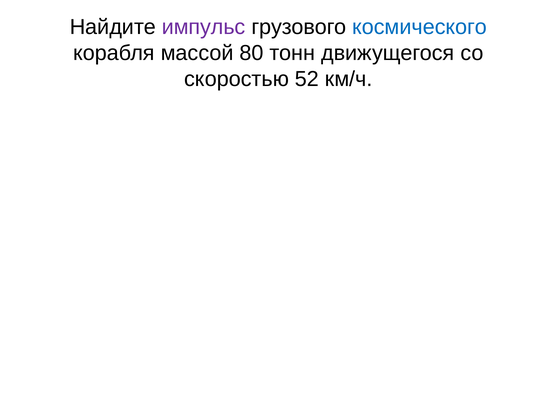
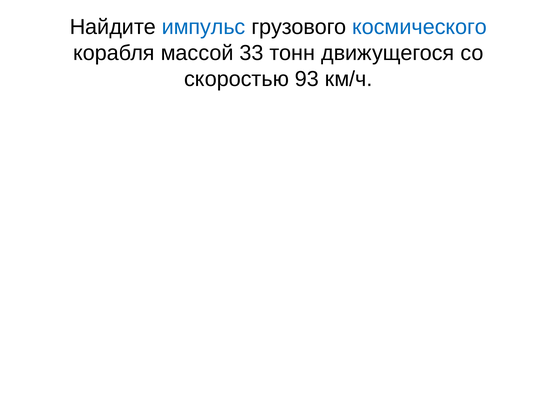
импульс colour: purple -> blue (204, 27)
80: 80 -> 33 (252, 53)
52: 52 -> 93 (307, 79)
